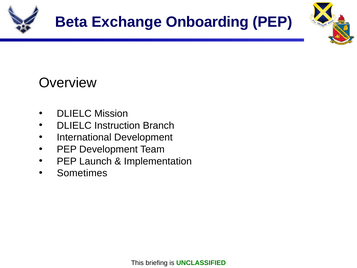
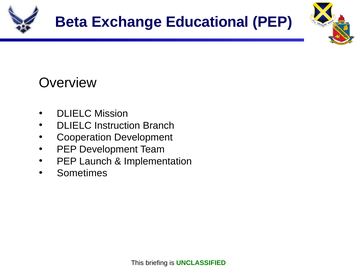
Onboarding: Onboarding -> Educational (207, 22)
International: International -> Cooperation (84, 137)
